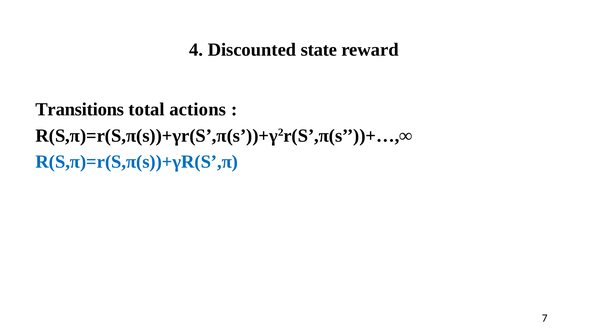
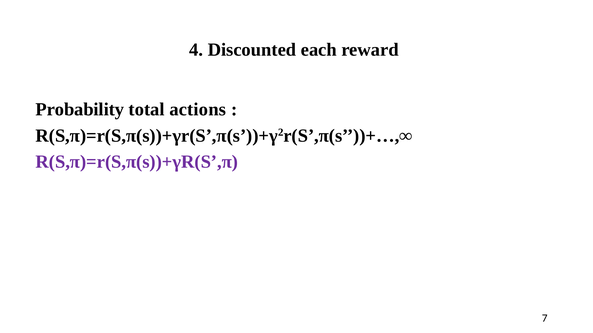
state: state -> each (319, 50)
Transitions: Transitions -> Probability (80, 110)
R(S,π)=r(S,π(s))+γR(S’,π colour: blue -> purple (137, 162)
